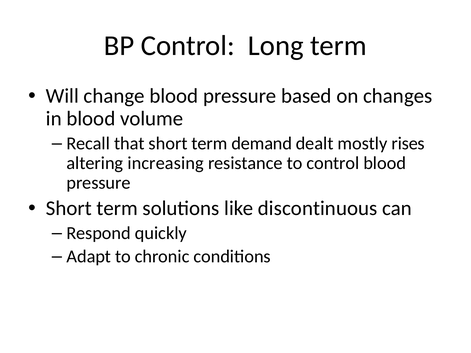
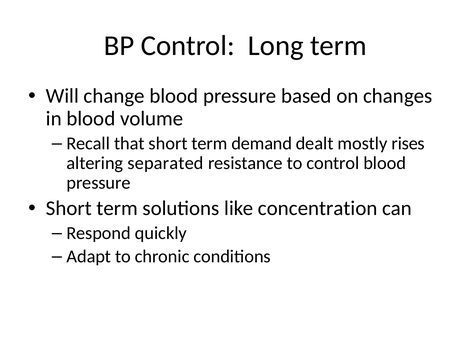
increasing: increasing -> separated (166, 163)
discontinuous: discontinuous -> concentration (318, 208)
